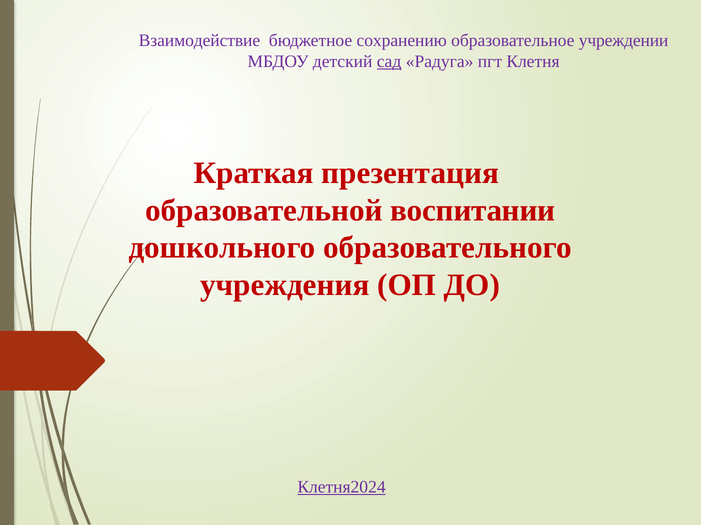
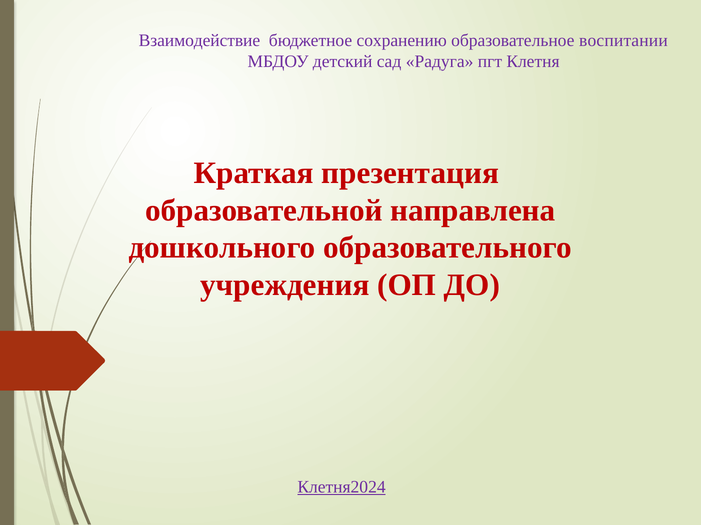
учреждении: учреждении -> воспитании (623, 41)
сад underline: present -> none (389, 62)
воспитании: воспитании -> направлена (473, 211)
